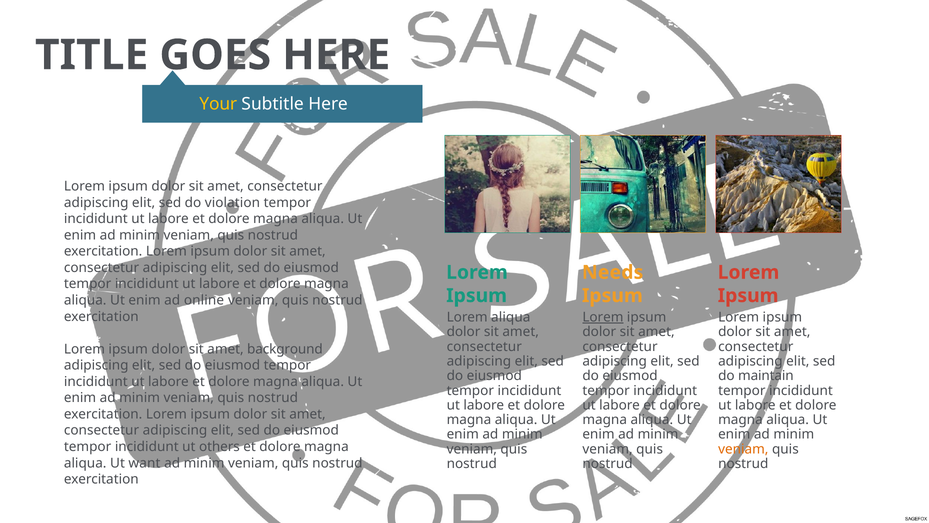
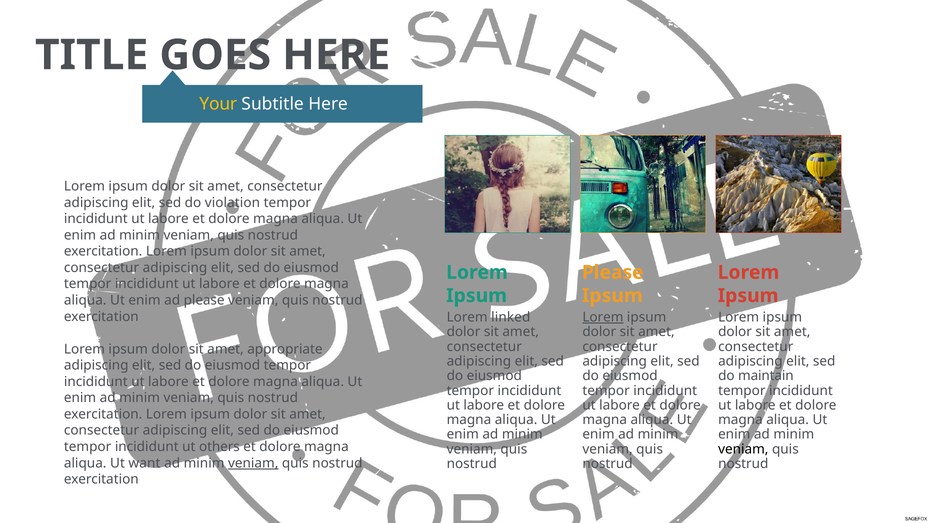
Needs: Needs -> Please (613, 272)
ad online: online -> please (204, 300)
Lorem aliqua: aliqua -> linked (511, 317)
background: background -> appropriate (285, 349)
veniam colour: orange -> black (743, 449)
veniam underline: none -> present (253, 463)
